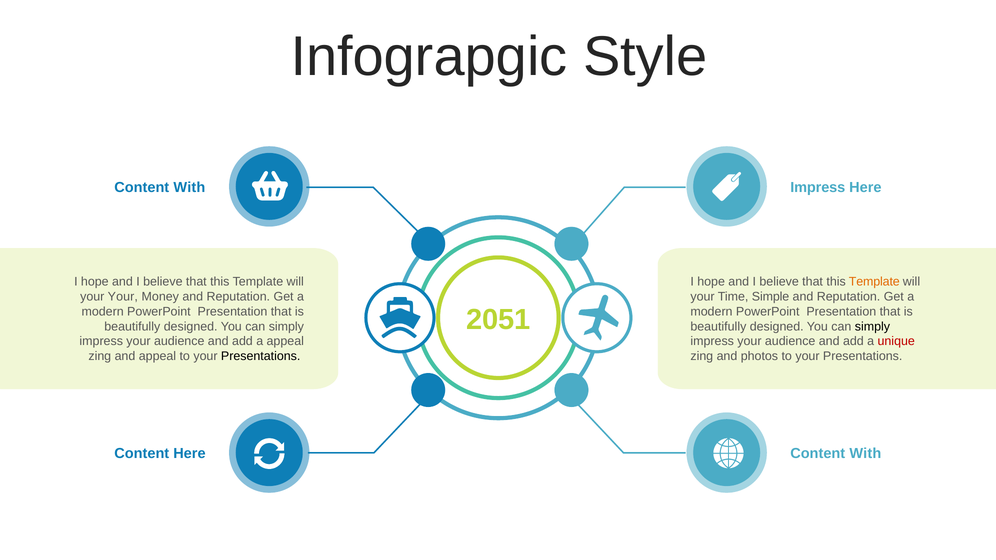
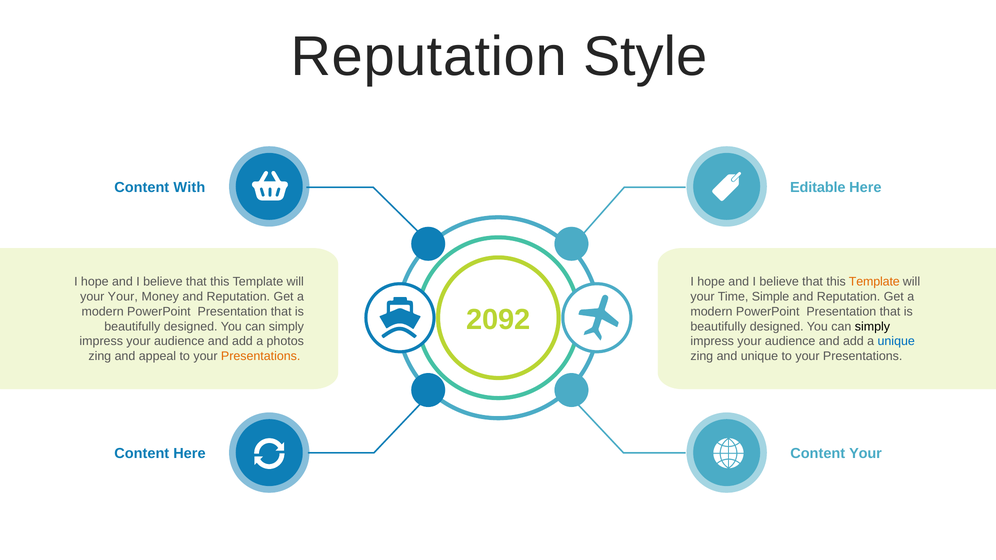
Infograpgic: Infograpgic -> Reputation (429, 57)
Impress: Impress -> Editable (818, 187)
2051: 2051 -> 2092 (498, 320)
a appeal: appeal -> photos (285, 341)
unique colour: red -> blue (896, 341)
Presentations colour: black -> orange (261, 356)
and photos: photos -> unique (759, 356)
With: With -> Your (865, 454)
